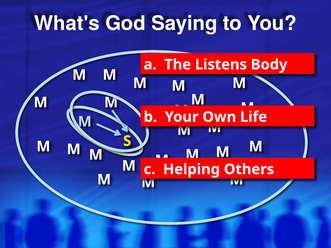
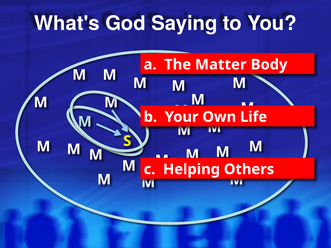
Listens: Listens -> Matter (221, 65)
